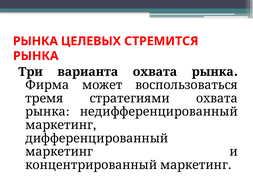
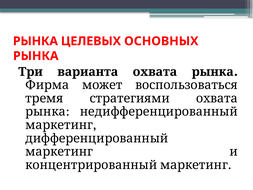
СТРЕМИТСЯ: СТРЕМИТСЯ -> ОСНОВНЫХ (161, 41)
